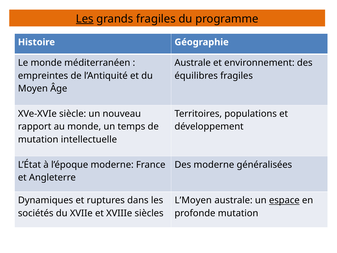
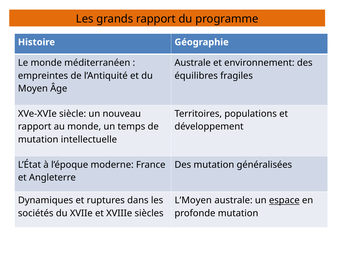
Les underline: present -> none (85, 19)
grands fragiles: fragiles -> rapport (156, 19)
Des moderne: moderne -> mutation (214, 165)
